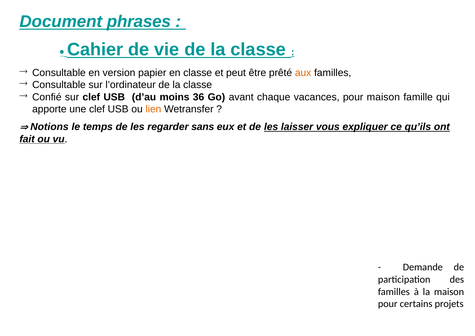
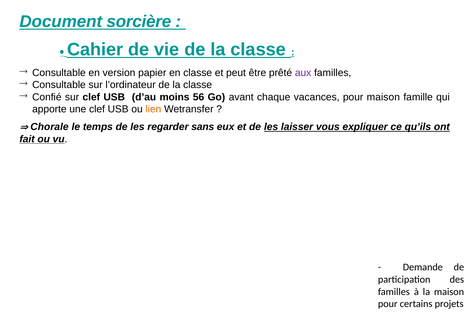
phrases: phrases -> sorcière (139, 22)
aux colour: orange -> purple (303, 73)
36: 36 -> 56 (199, 97)
Notions: Notions -> Chorale (50, 127)
